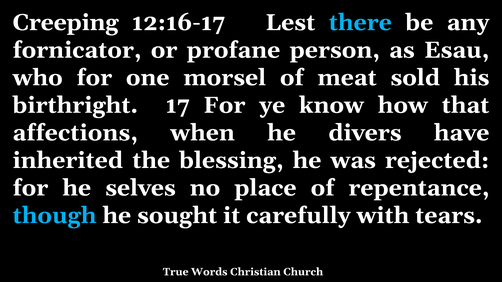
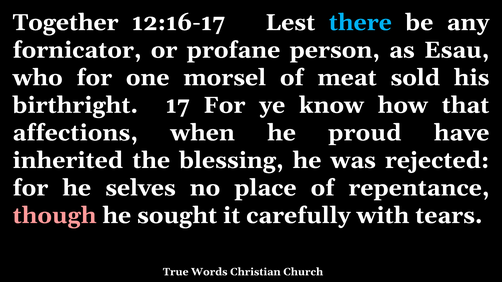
Creeping: Creeping -> Together (66, 23)
divers: divers -> proud (365, 133)
though colour: light blue -> pink (55, 216)
